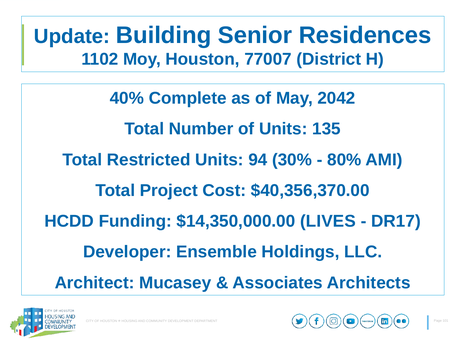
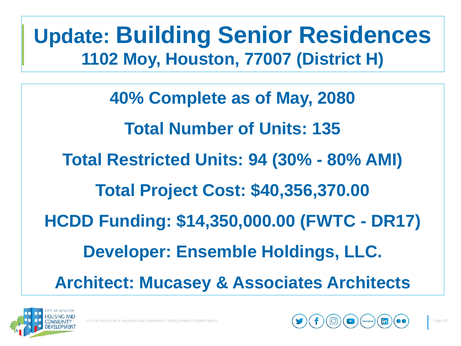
2042: 2042 -> 2080 (336, 98)
LIVES: LIVES -> FWTC (328, 221)
